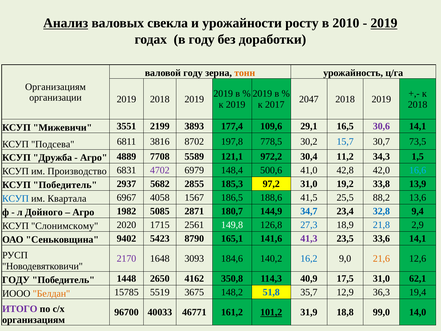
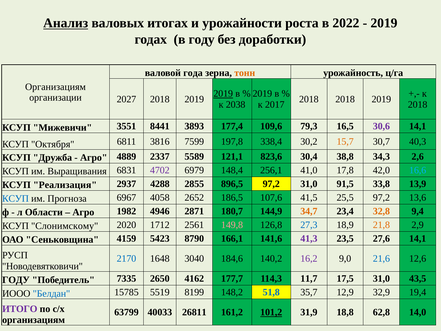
свекла: свекла -> итогах (168, 23)
росту: росту -> роста (302, 23)
2010: 2010 -> 2022 (346, 23)
2019 underline: present -> none (384, 23)
валовой году: году -> года (193, 73)
2019 underline: none -> present (223, 94)
2019: 2019 -> 2027 (126, 99)
2047: 2047 -> 2018 (309, 99)
к 2019: 2019 -> 2038 (236, 104)
2199: 2199 -> 8441 (160, 126)
29,1: 29,1 -> 79,3 (309, 126)
Подсева: Подсева -> Октября (53, 144)
8702: 8702 -> 7599 (194, 141)
778,5: 778,5 -> 338,4 (271, 141)
15,7 colour: blue -> orange (345, 141)
73,5: 73,5 -> 40,3 (418, 141)
7708: 7708 -> 2337 (160, 157)
972,2: 972,2 -> 823,6 (271, 157)
11,2: 11,2 -> 38,8 (345, 157)
1,5: 1,5 -> 2,6 (418, 157)
Производство: Производство -> Выращивания (77, 171)
500,6: 500,6 -> 256,1 (271, 170)
42,8: 42,8 -> 17,8 (345, 170)
КСУП Победитель: Победитель -> Реализация (65, 185)
5682: 5682 -> 4288 (160, 184)
185,3: 185,3 -> 896,5 (232, 184)
19,2: 19,2 -> 91,5 (345, 184)
Квартала: Квартала -> Прогноза (67, 199)
1567: 1567 -> 2652 (194, 197)
188,6: 188,6 -> 107,6 (271, 197)
25,5 88,2: 88,2 -> 97,2 (381, 197)
Дойного: Дойного -> Области (44, 212)
5085: 5085 -> 4946 (160, 211)
34,7 colour: blue -> orange (309, 211)
32,8 colour: blue -> orange (381, 211)
1715: 1715 -> 1712 (160, 225)
149,8 colour: white -> pink (232, 225)
21,8 colour: blue -> orange (381, 225)
9402: 9402 -> 4159 (126, 238)
165,1: 165,1 -> 166,1 (232, 238)
33,6: 33,6 -> 27,6 (381, 238)
2170 colour: purple -> blue (126, 258)
3093: 3093 -> 3040 (194, 258)
16,2 colour: blue -> purple (309, 258)
21,6 colour: orange -> blue (381, 258)
1448: 1448 -> 7335 (126, 279)
350,8: 350,8 -> 177,7 (232, 279)
40,9: 40,9 -> 11,7 (309, 279)
62,1: 62,1 -> 43,5 (418, 279)
Белдан colour: orange -> blue (51, 293)
3675: 3675 -> 8199 (194, 292)
36,3: 36,3 -> 32,9 (381, 292)
96700: 96700 -> 63799 (126, 312)
46771: 46771 -> 26811 (194, 312)
99,0: 99,0 -> 62,8 (381, 312)
